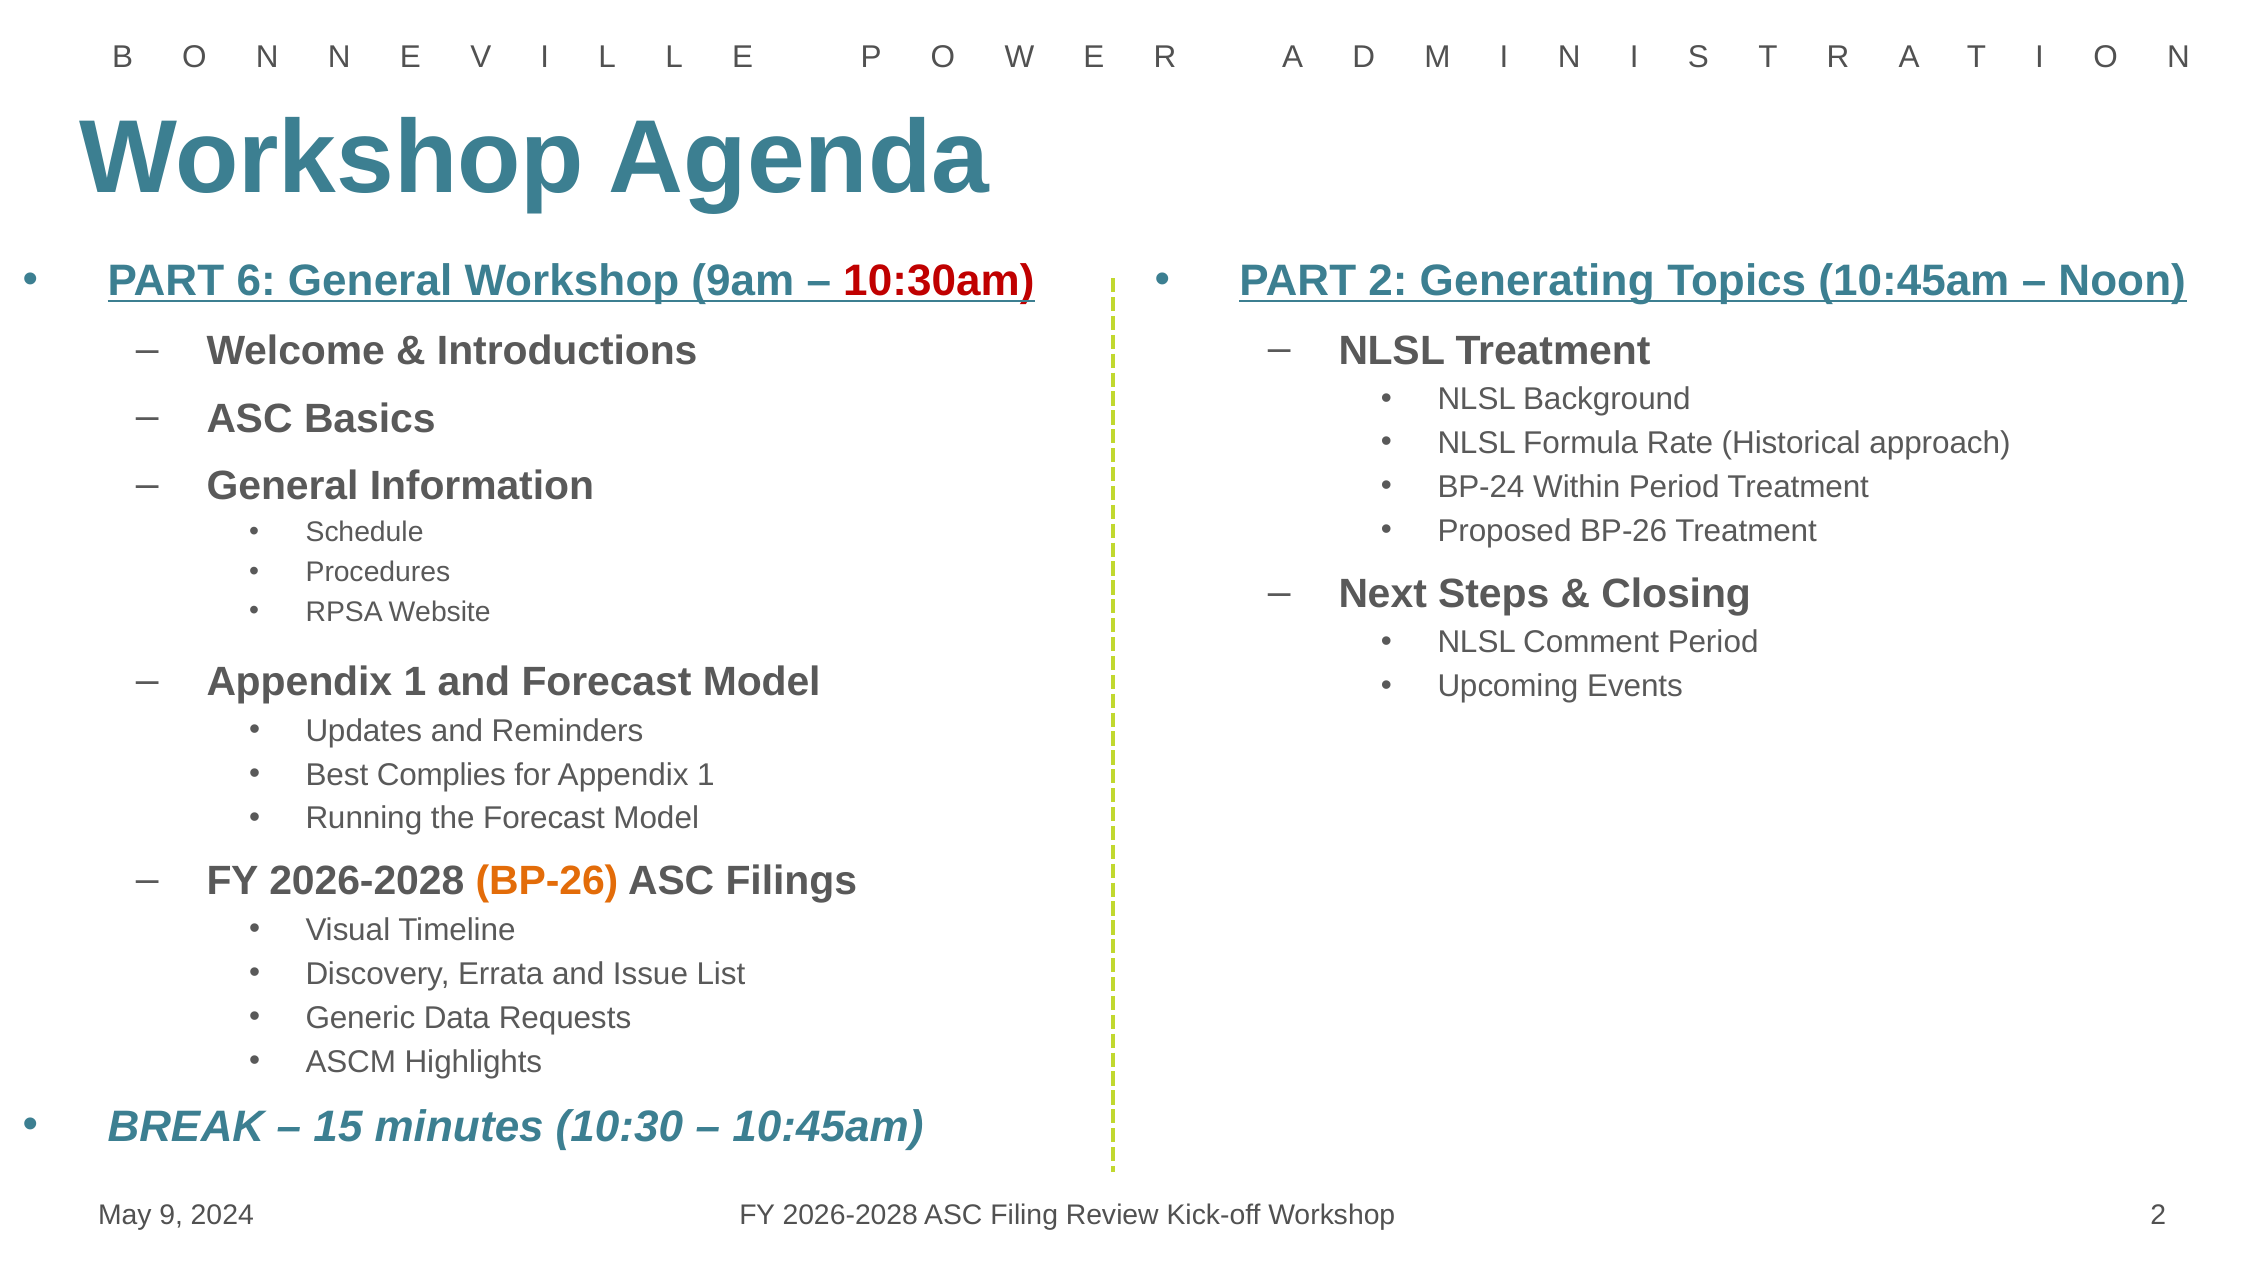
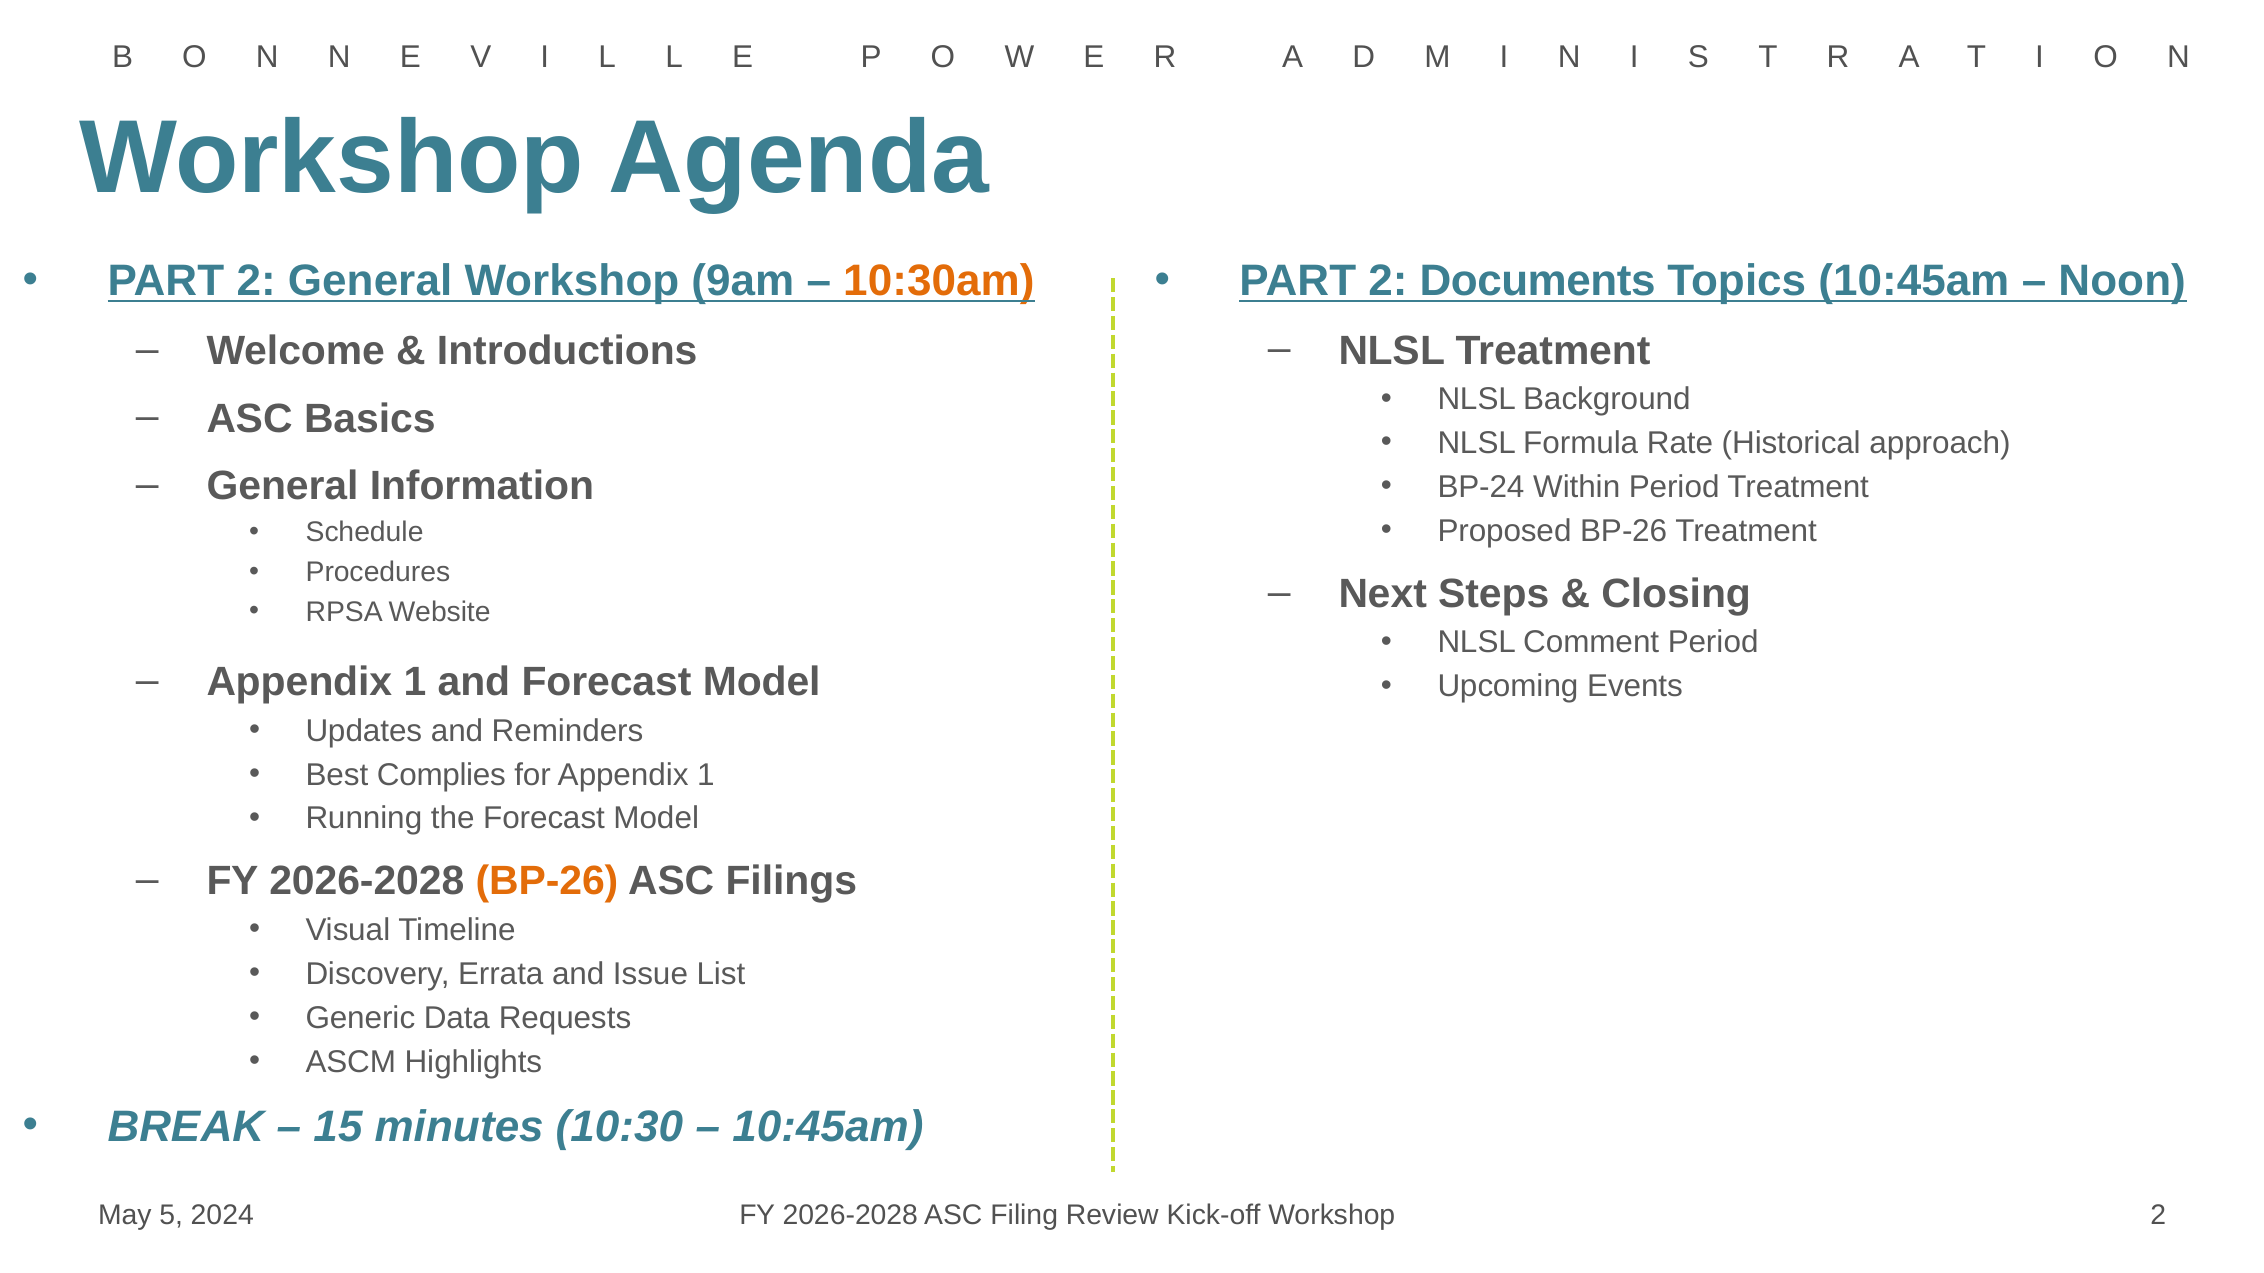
Generating: Generating -> Documents (1538, 281)
6: 6 -> 2 (256, 281)
10:30am colour: red -> orange (939, 281)
9: 9 -> 5 (171, 1216)
